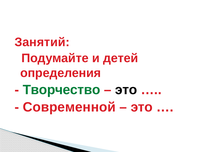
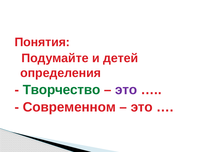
Занятий: Занятий -> Понятия (42, 42)
это colour: black -> purple (126, 89)
Современной: Современной -> Современном (69, 107)
